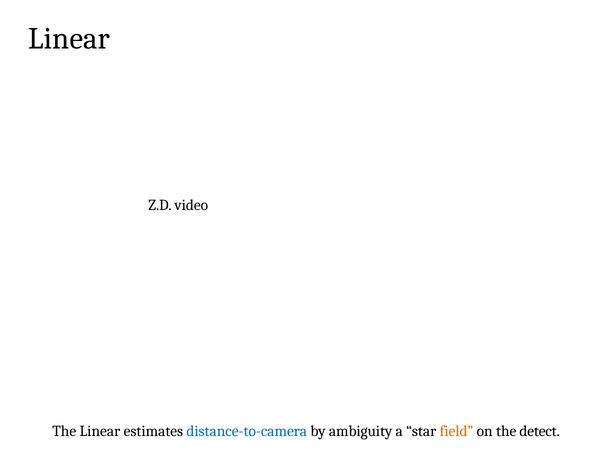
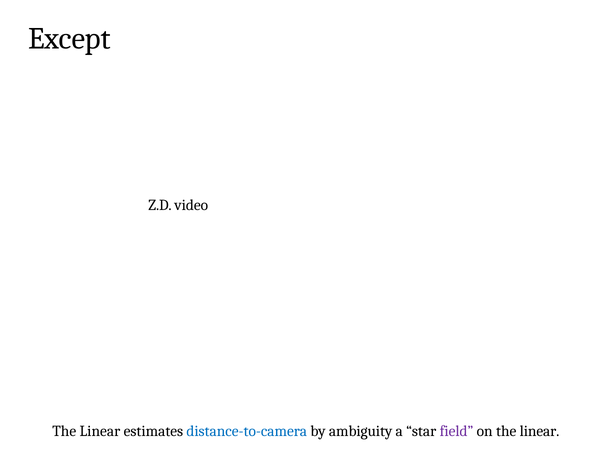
Linear: Linear -> Except (69, 39)
field colour: orange -> purple (457, 431)
on the detect: detect -> linear (540, 431)
